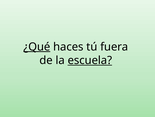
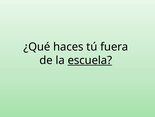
¿Qué underline: present -> none (37, 46)
